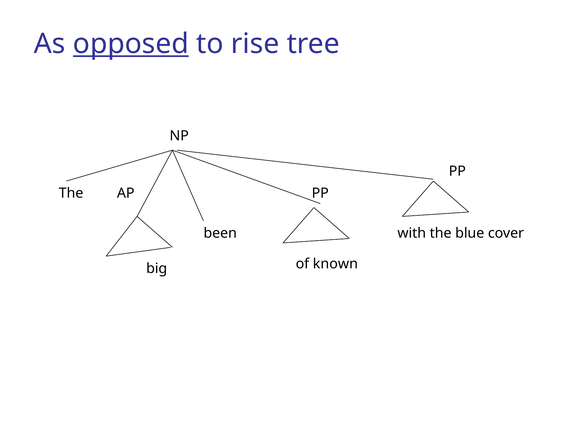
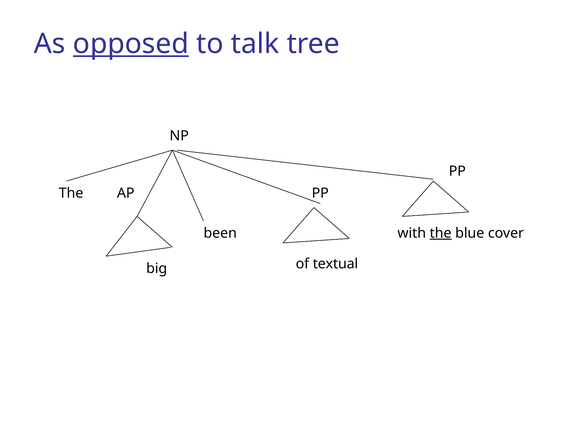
rise: rise -> talk (255, 44)
the underline: none -> present (441, 233)
known: known -> textual (335, 264)
